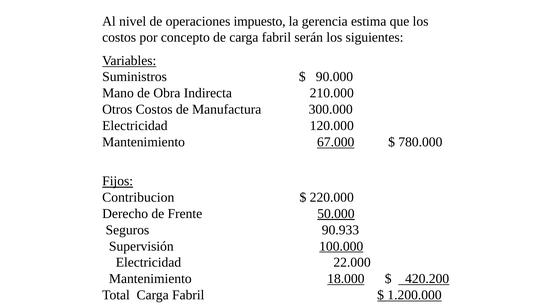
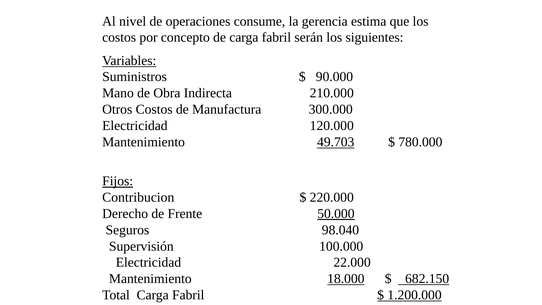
impuesto: impuesto -> consume (260, 21)
67.000: 67.000 -> 49.703 (336, 142)
90.933: 90.933 -> 98.040 (340, 230)
100.000 underline: present -> none (341, 246)
420.200: 420.200 -> 682.150 (427, 279)
